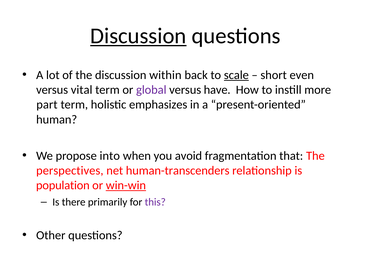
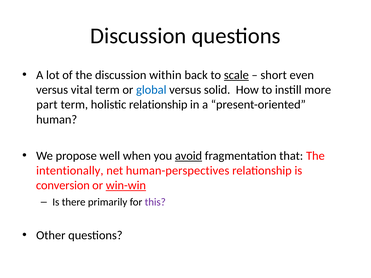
Discussion underline: present -> none (138, 36)
global colour: purple -> blue (151, 90)
have: have -> solid (217, 90)
holistic emphasizes: emphasizes -> relationship (158, 105)
into: into -> well (110, 156)
avoid underline: none -> present (188, 156)
perspectives: perspectives -> intentionally (70, 171)
human-transcenders: human-transcenders -> human-perspectives (178, 171)
population: population -> conversion (63, 186)
